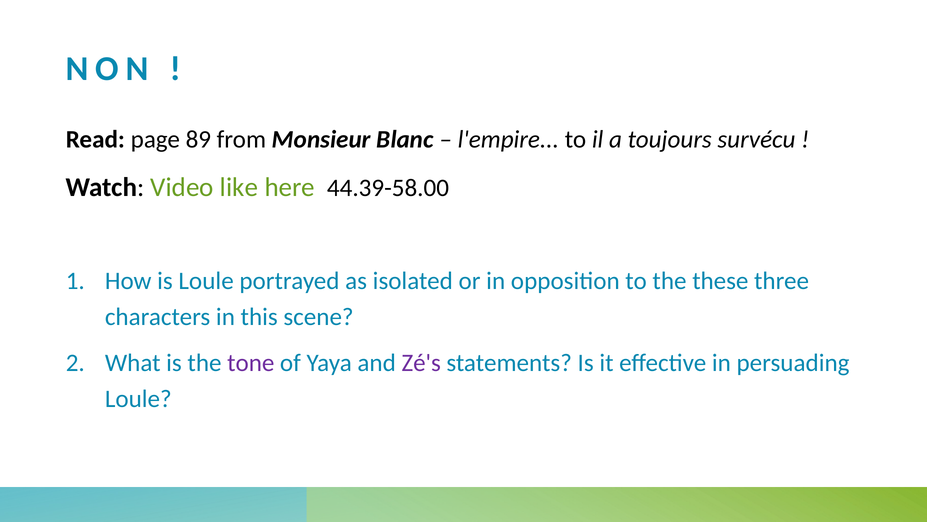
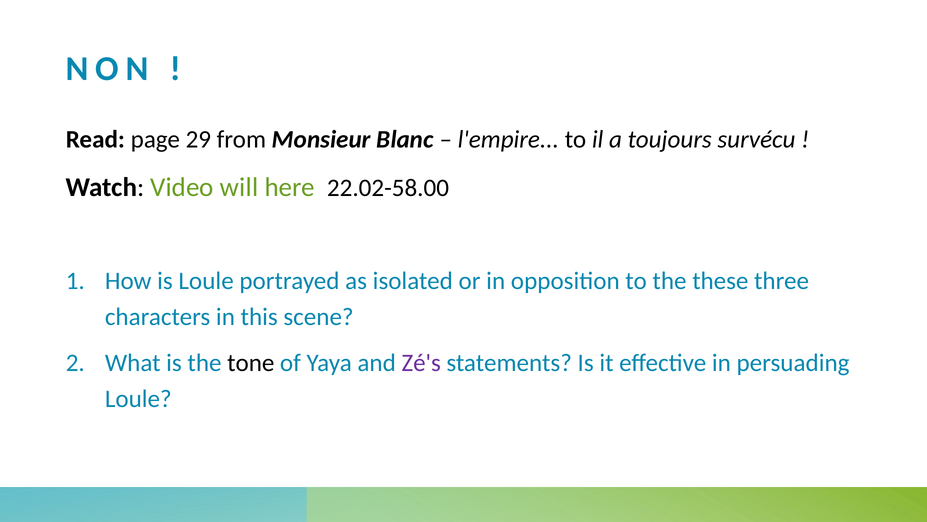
89: 89 -> 29 (198, 139)
like: like -> will (239, 187)
44.39-58.00: 44.39-58.00 -> 22.02-58.00 (388, 188)
tone colour: purple -> black (251, 363)
